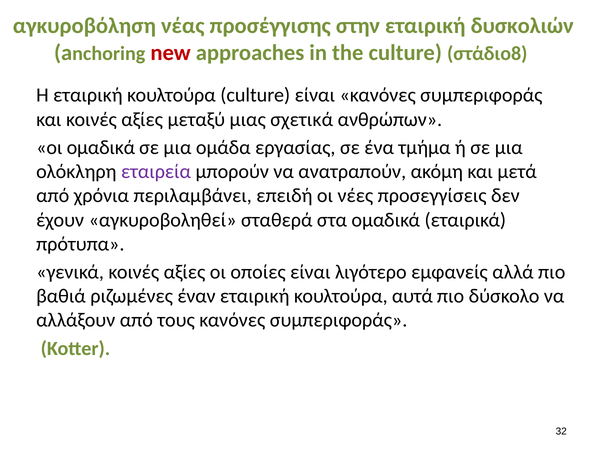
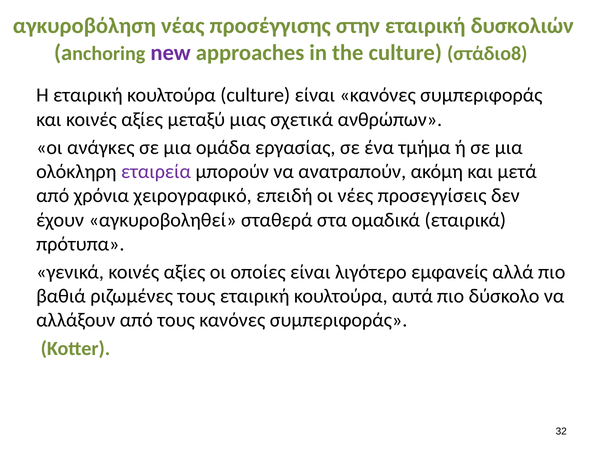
new colour: red -> purple (171, 53)
οι ομαδικά: ομαδικά -> ανάγκες (101, 148)
περιλαμβάνει: περιλαμβάνει -> χειρογραφικό (193, 196)
ριζωμένες έναν: έναν -> τους (196, 296)
